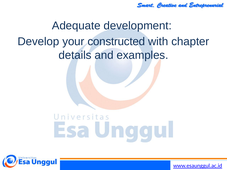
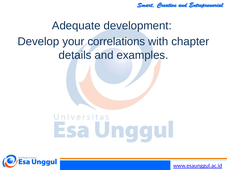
constructed: constructed -> correlations (116, 42)
